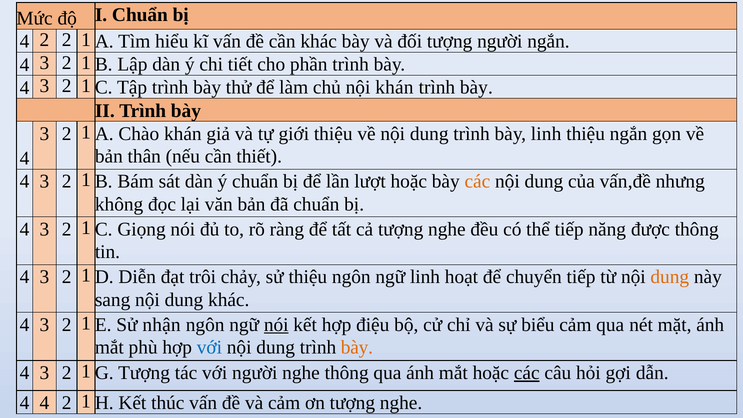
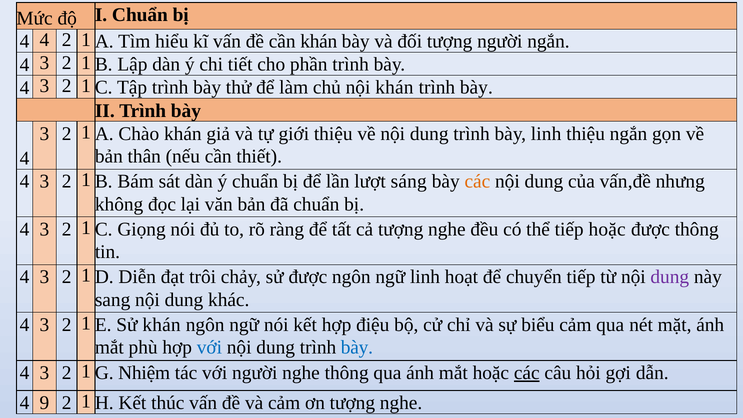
2: 2 -> 4 (44, 40)
cần khác: khác -> khán (319, 41)
lượt hoặc: hoặc -> sáng (409, 181)
tiếp năng: năng -> hoặc (607, 229)
sử thiệu: thiệu -> được (308, 277)
dung colour: orange -> purple (670, 277)
Sử nhận: nhận -> khán (162, 325)
nói underline: present -> none (276, 325)
bày colour: orange -> blue (357, 347)
Tượng: Tượng -> Nhiệm (144, 373)
4 4: 4 -> 9 (44, 403)
